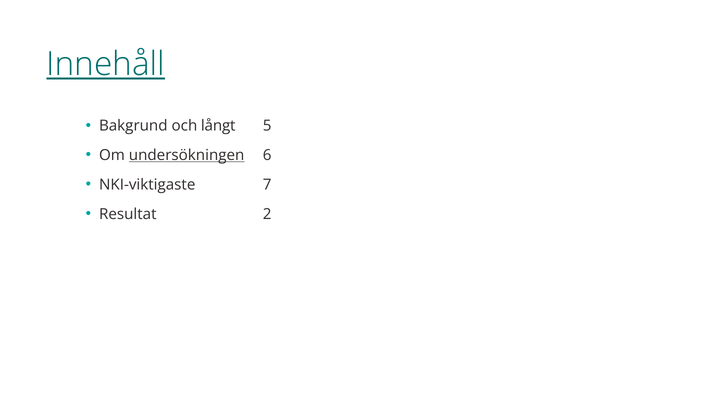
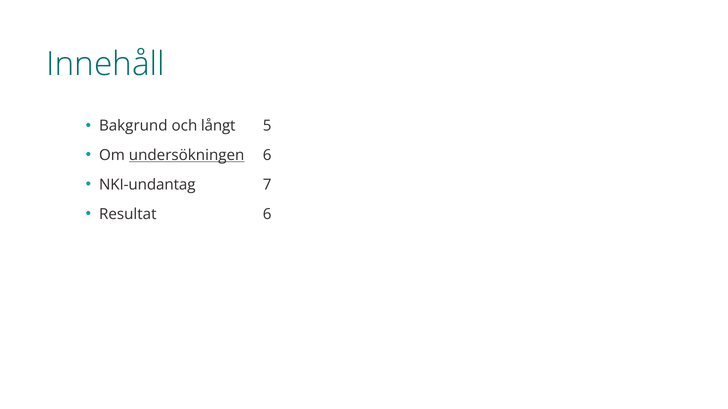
Innehåll underline: present -> none (106, 64)
NKI-viktigaste: NKI-viktigaste -> NKI-undantag (147, 185)
Resultat 2: 2 -> 6 (267, 214)
